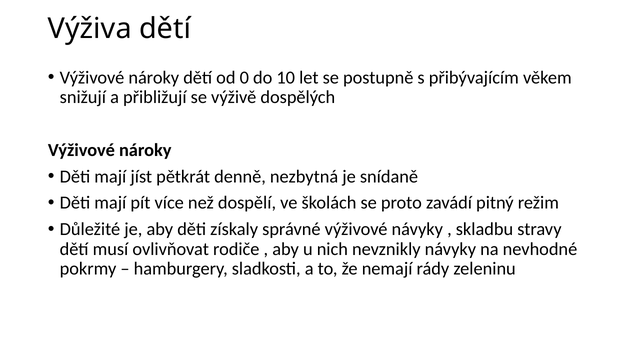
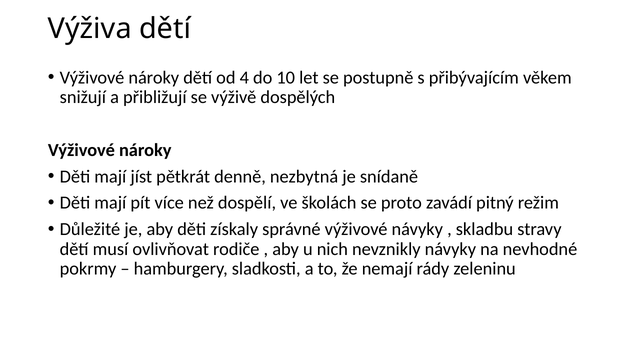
0: 0 -> 4 (244, 77)
